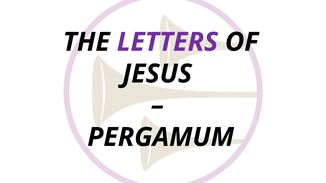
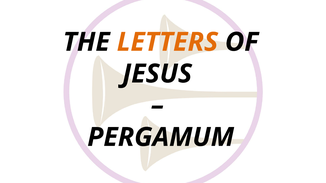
LETTERS colour: purple -> orange (167, 42)
